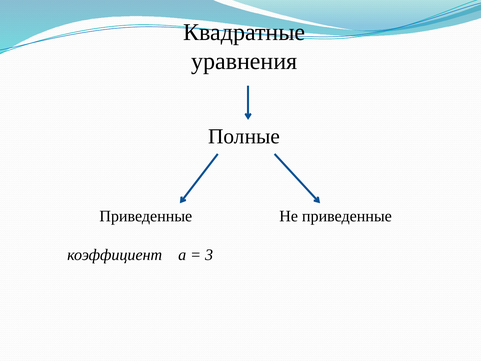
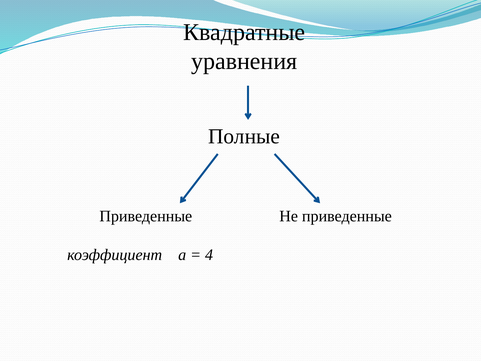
3: 3 -> 4 (209, 255)
